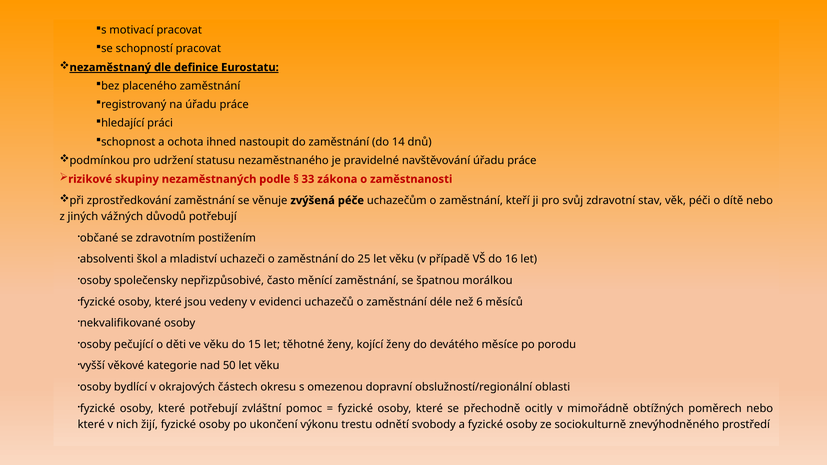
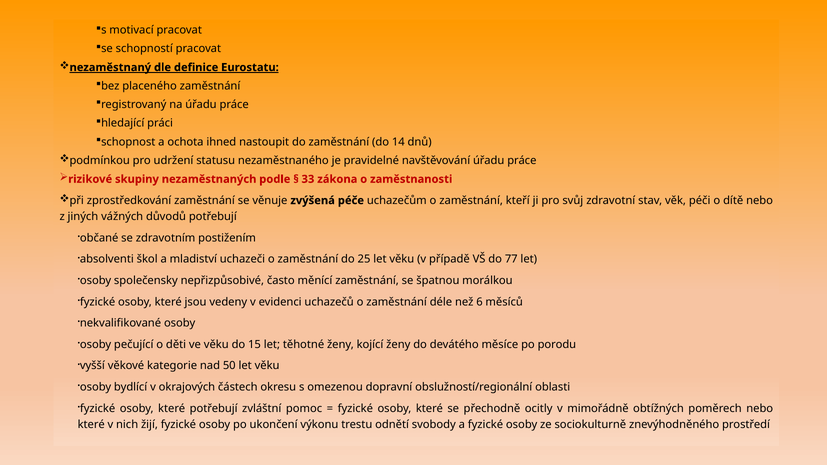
16: 16 -> 77 (511, 259)
